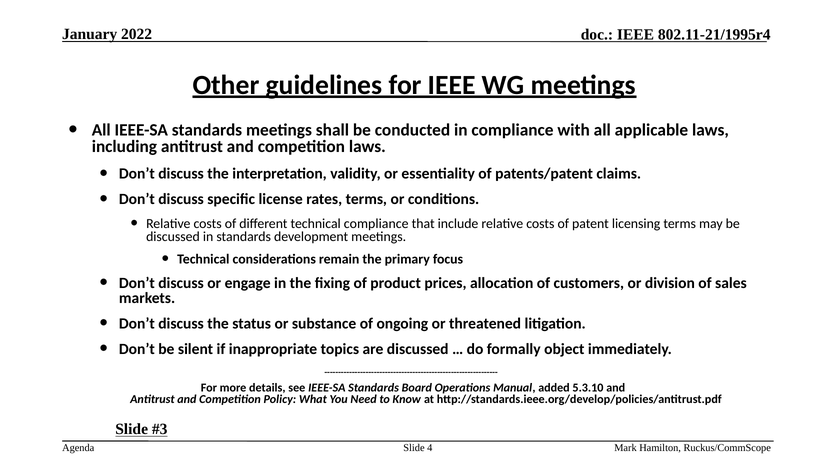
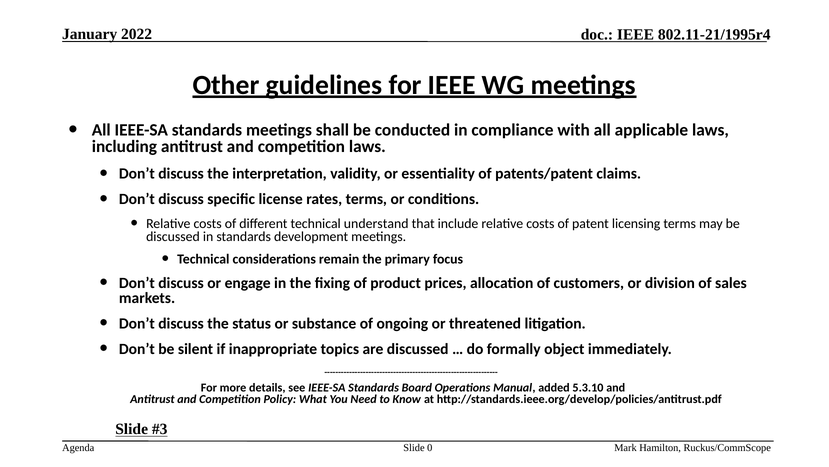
technical compliance: compliance -> understand (376, 223)
4: 4 -> 0 (430, 447)
